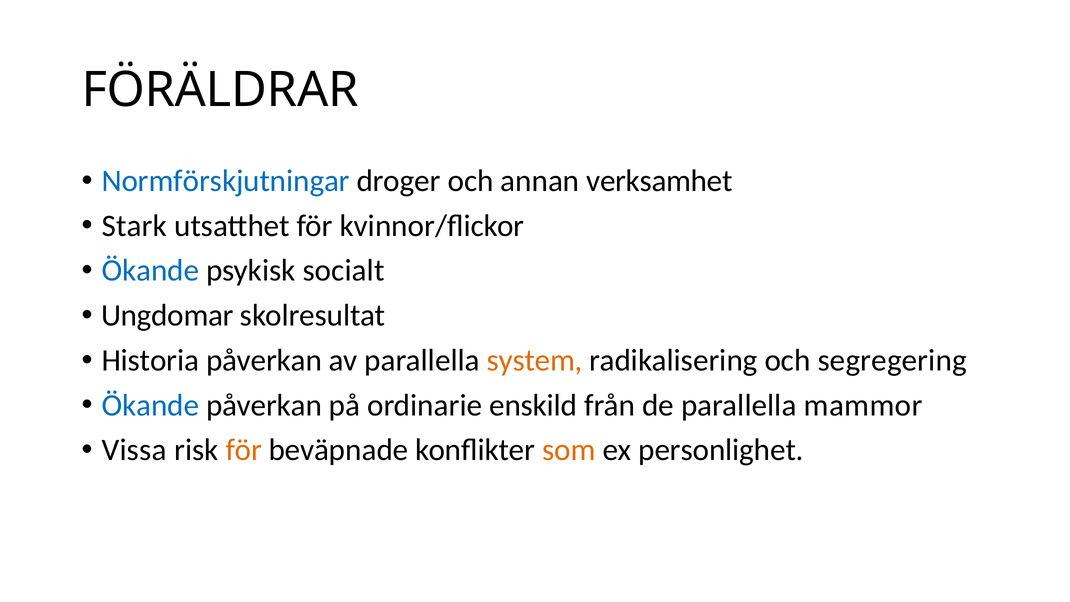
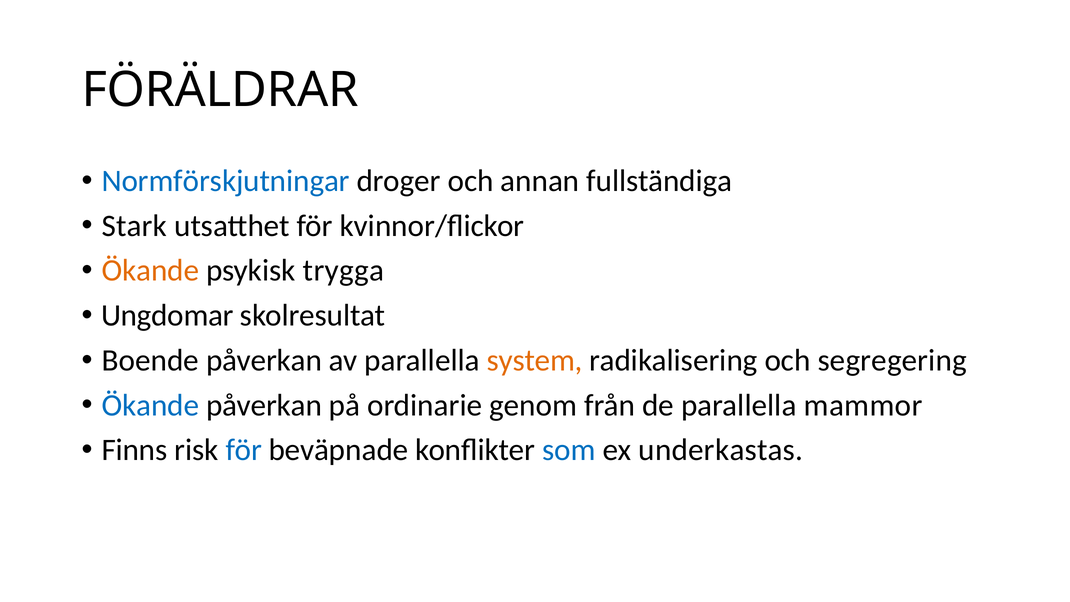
verksamhet: verksamhet -> fullständiga (659, 181)
Ökande colour: blue -> orange (150, 271)
socialt: socialt -> trygga (343, 271)
Historia: Historia -> Boende (150, 360)
enskild: enskild -> genom (533, 405)
Vissa: Vissa -> Finns (134, 450)
för colour: orange -> blue (244, 450)
som colour: orange -> blue (569, 450)
personlighet: personlighet -> underkastas (721, 450)
